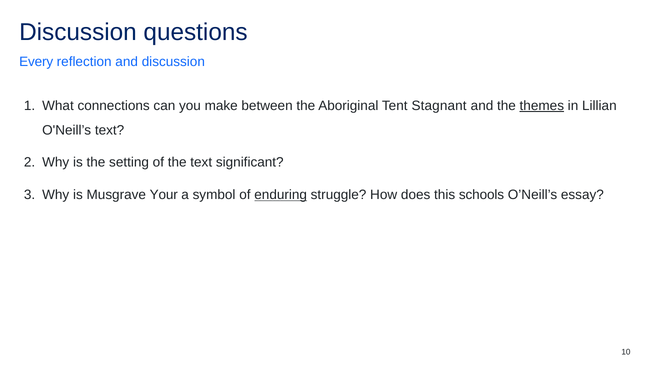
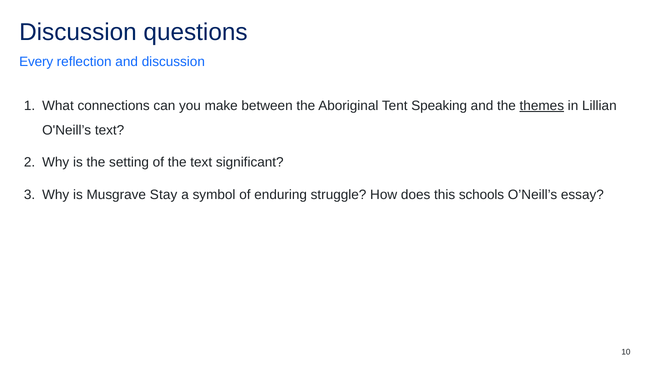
Stagnant: Stagnant -> Speaking (439, 106)
Your: Your -> Stay (164, 195)
enduring underline: present -> none (281, 195)
